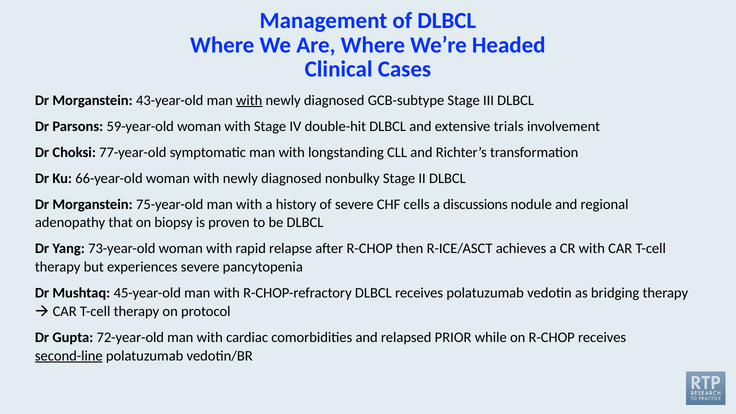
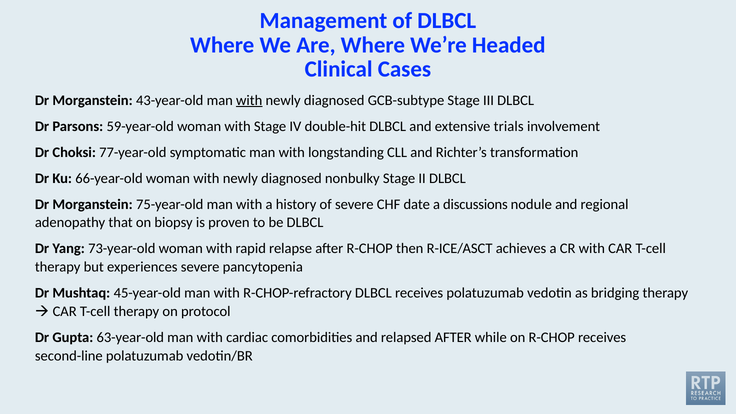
cells: cells -> date (417, 204)
72-year-old: 72-year-old -> 63-year-old (130, 337)
relapsed PRIOR: PRIOR -> AFTER (453, 337)
second-line underline: present -> none (69, 356)
